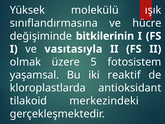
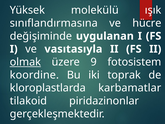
bitkilerinin: bitkilerinin -> uygulanan (105, 36)
olmak underline: none -> present (25, 62)
5: 5 -> 9 (94, 62)
yaşamsal: yaşamsal -> koordine (34, 75)
reaktif: reaktif -> toprak (124, 75)
antioksidant: antioksidant -> karbamatlar (130, 88)
merkezindeki: merkezindeki -> piridazinonlar (104, 101)
